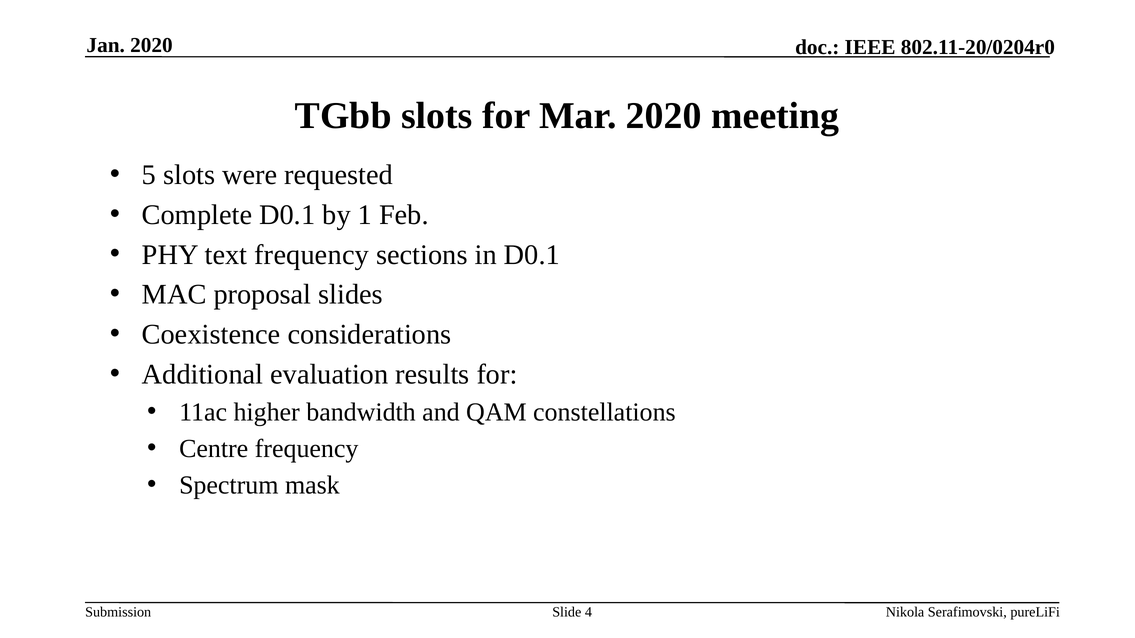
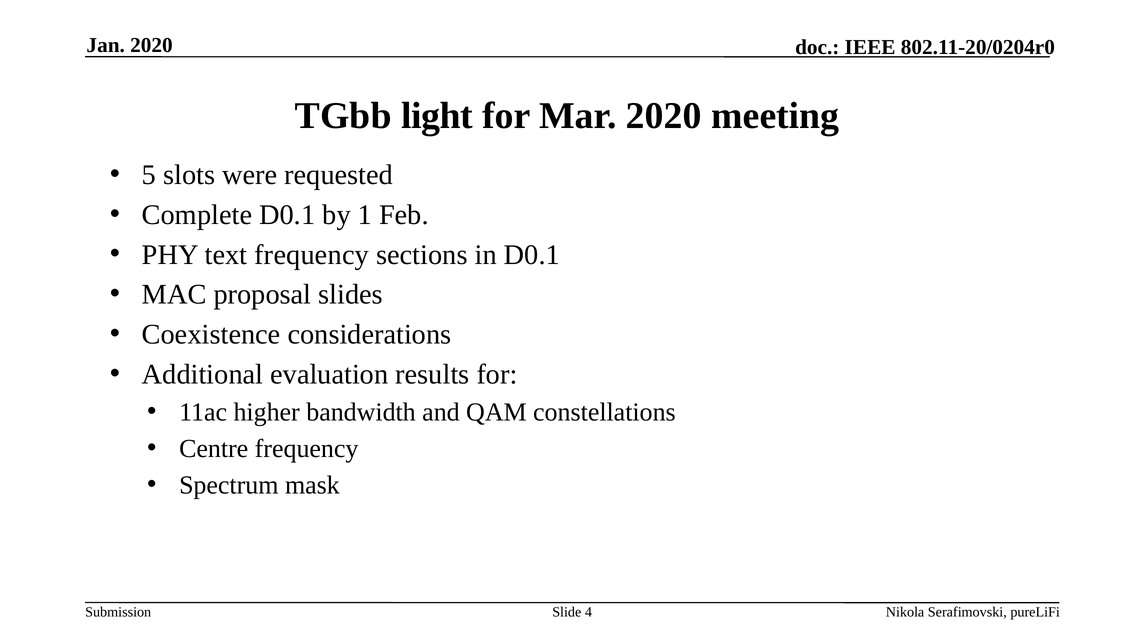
TGbb slots: slots -> light (437, 116)
